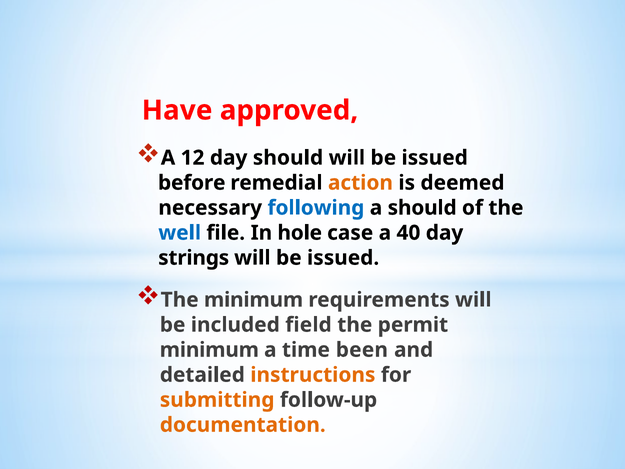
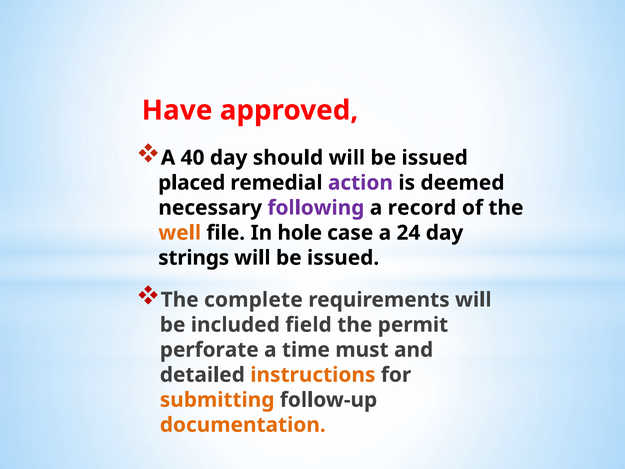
12: 12 -> 40 (193, 158)
before: before -> placed (192, 183)
action colour: orange -> purple (360, 183)
following colour: blue -> purple (316, 208)
a should: should -> record (422, 208)
well colour: blue -> orange (180, 233)
40: 40 -> 24 (408, 233)
The minimum: minimum -> complete (253, 300)
minimum: minimum -> perforate (209, 350)
been: been -> must (362, 350)
